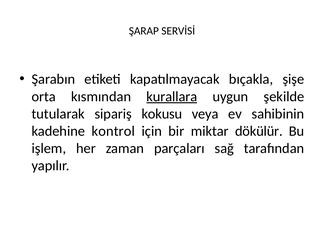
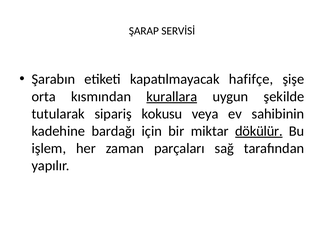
bıçakla: bıçakla -> hafifçe (251, 79)
kontrol: kontrol -> bardağı (113, 131)
dökülür underline: none -> present (259, 131)
